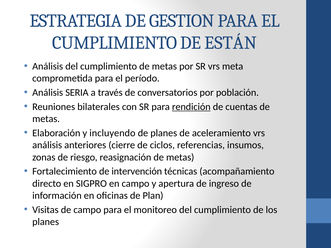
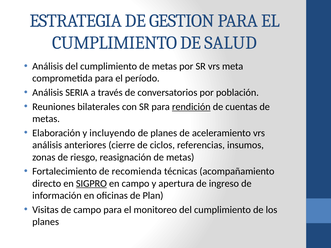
ESTÁN: ESTÁN -> SALUD (231, 43)
intervención: intervención -> recomienda (137, 171)
SIGPRO underline: none -> present (91, 184)
